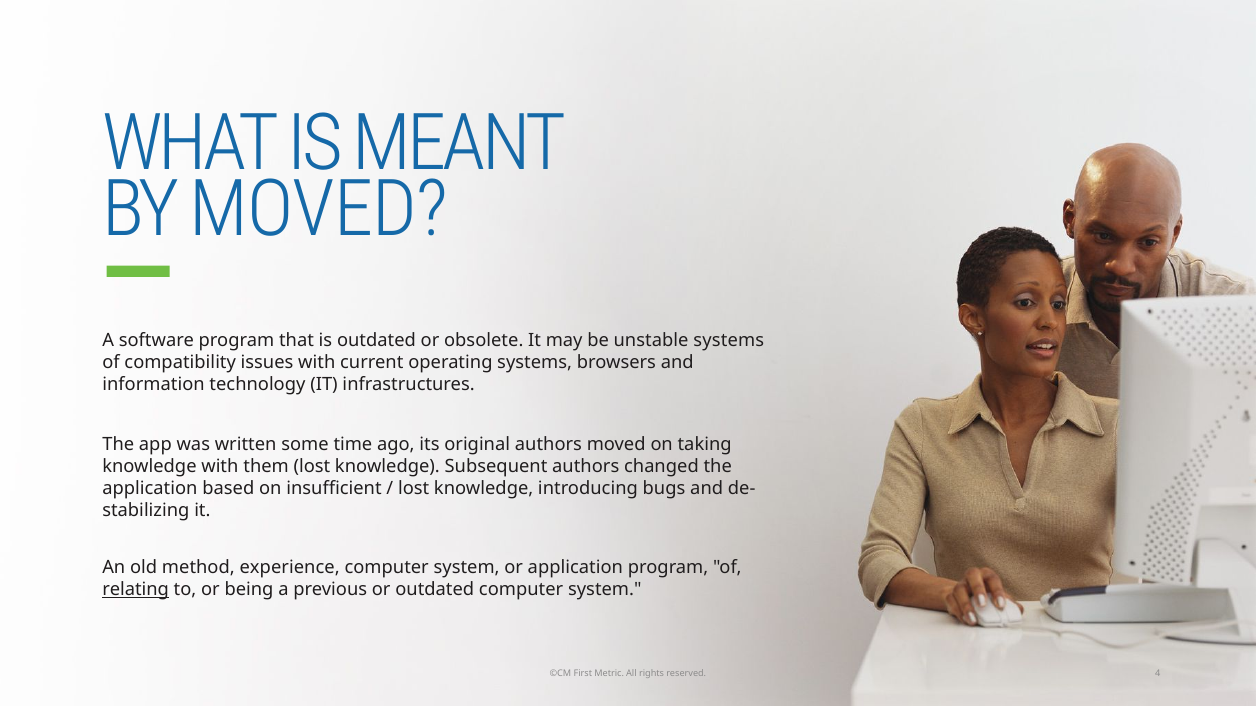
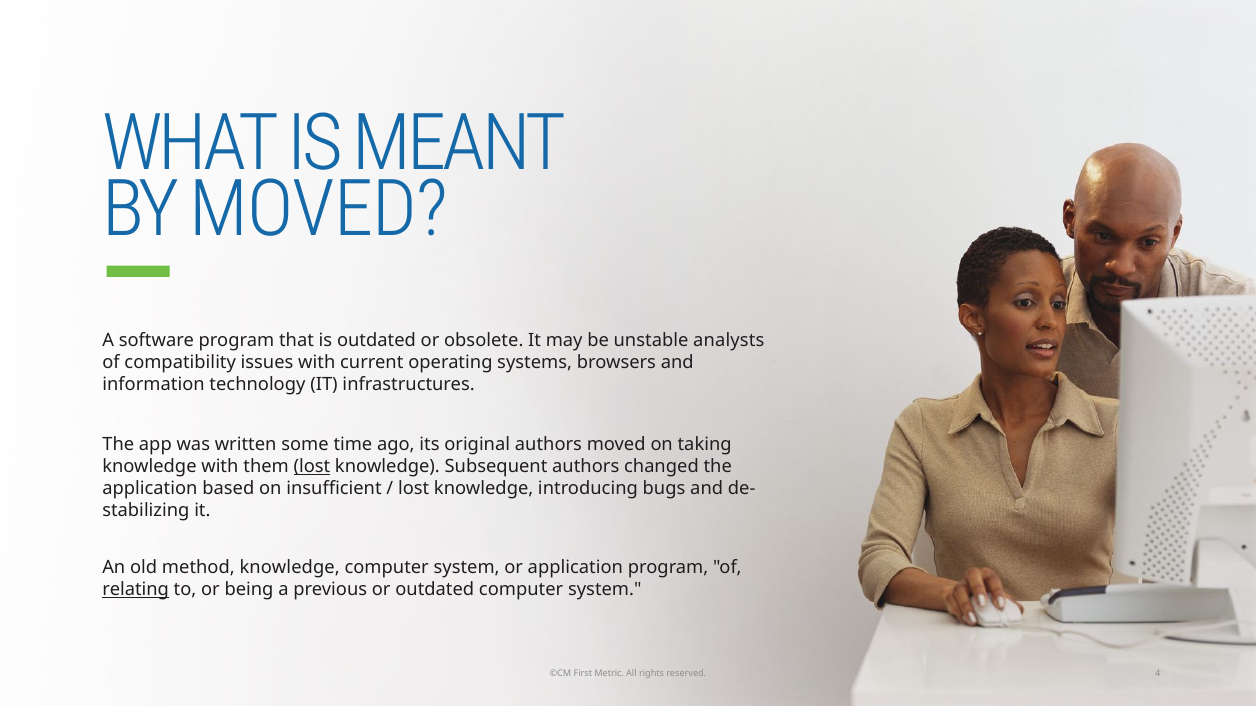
unstable systems: systems -> analysts (729, 341)
lost underline: none -> present (312, 467)
method experience: experience -> knowledge (290, 568)
